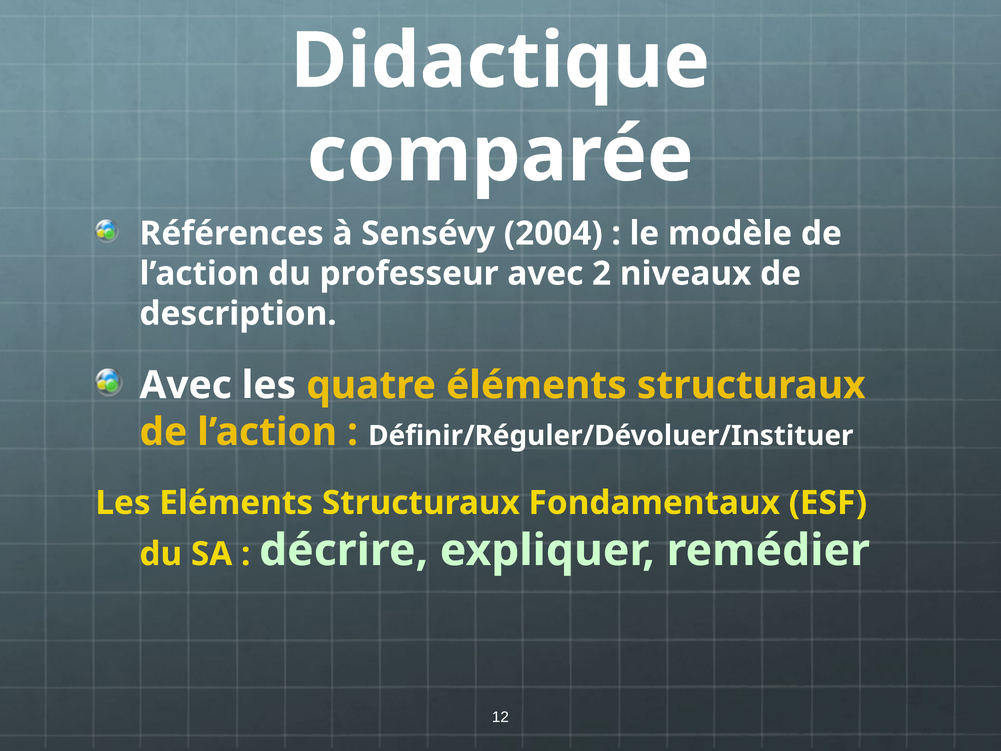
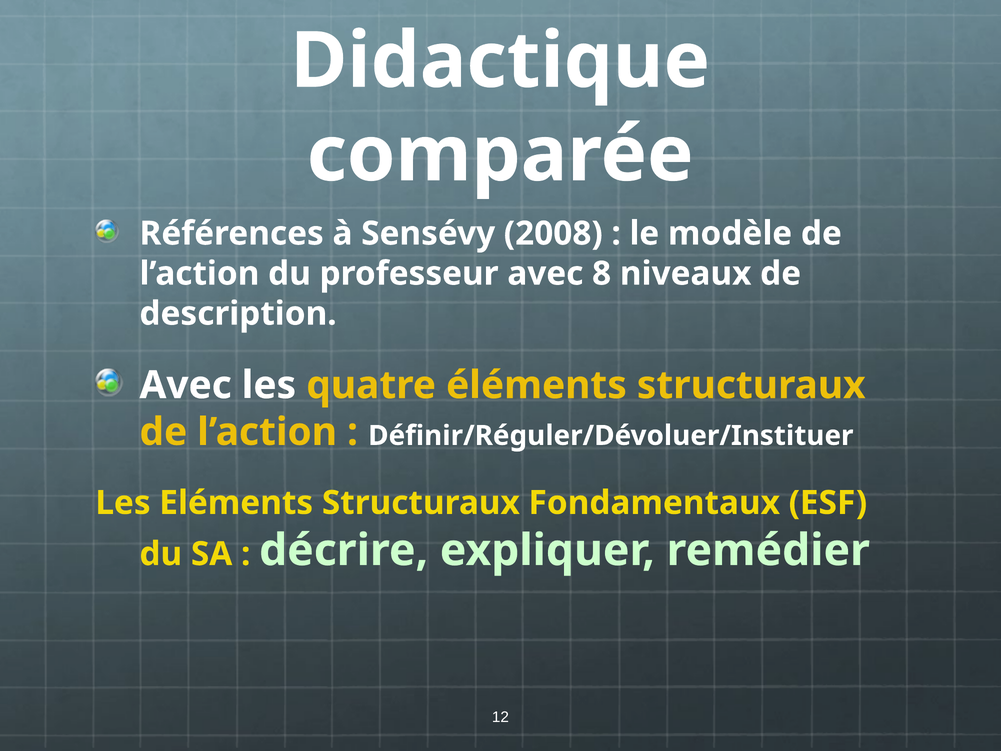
2004: 2004 -> 2008 (553, 233)
2: 2 -> 8 (602, 274)
